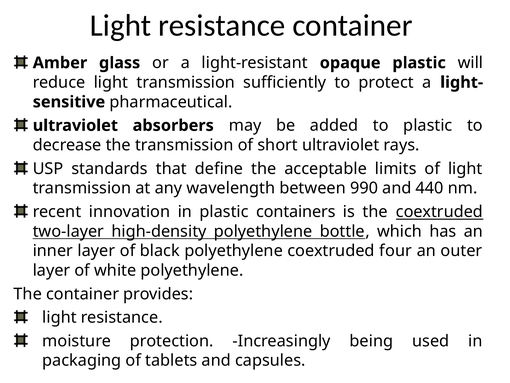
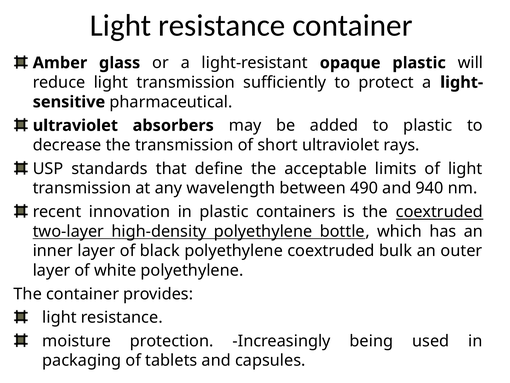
990: 990 -> 490 (364, 188)
440: 440 -> 940 (430, 188)
four: four -> bulk (396, 251)
